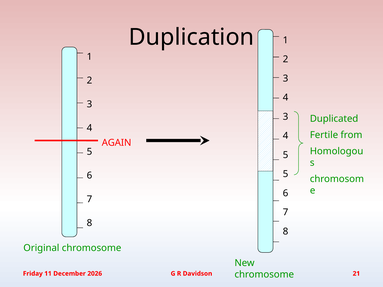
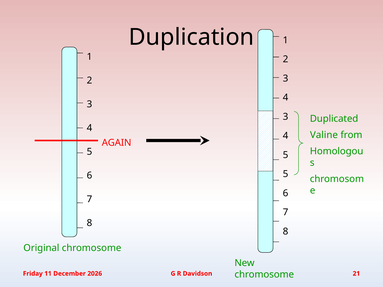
Fertile: Fertile -> Valine (324, 135)
